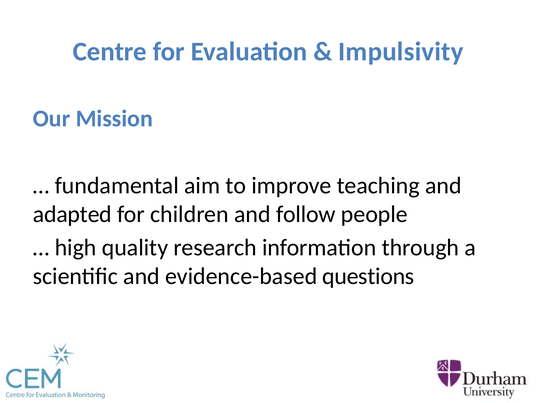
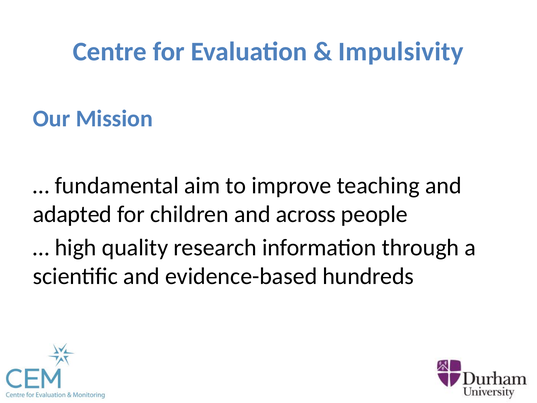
follow: follow -> across (306, 214)
questions: questions -> hundreds (368, 276)
